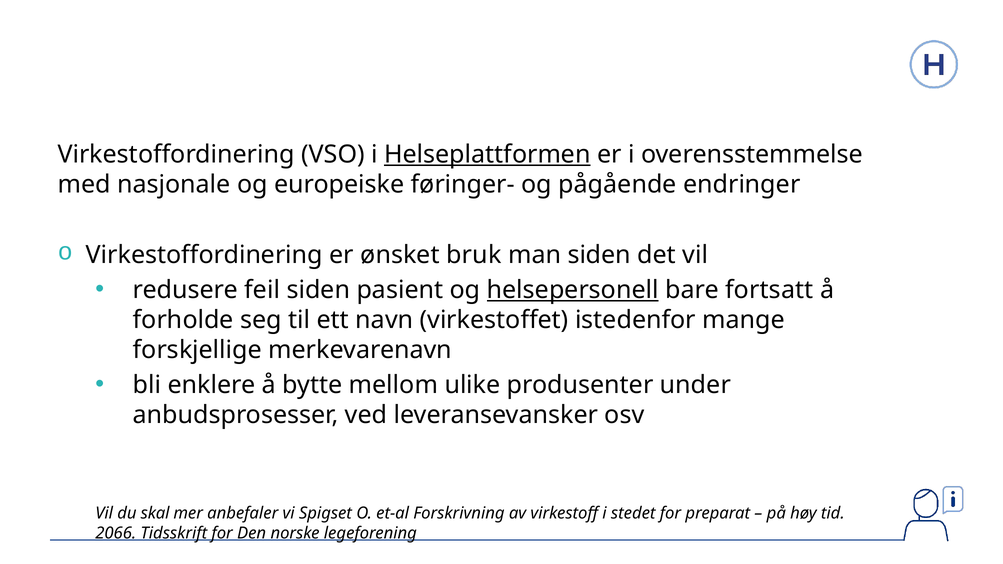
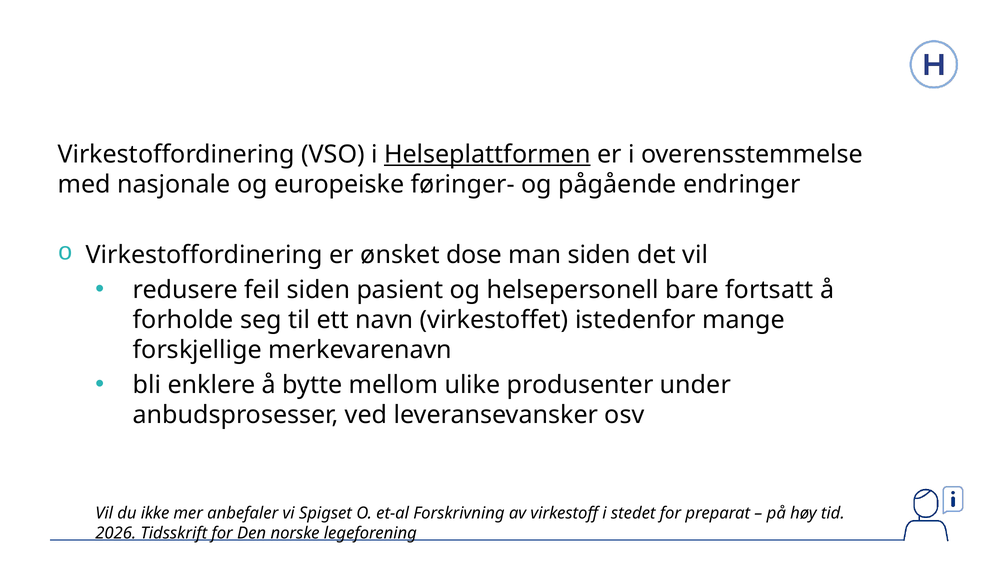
bruk: bruk -> dose (474, 255)
helsepersonell underline: present -> none (573, 290)
skal: skal -> ikke (155, 513)
2066: 2066 -> 2026 (116, 533)
